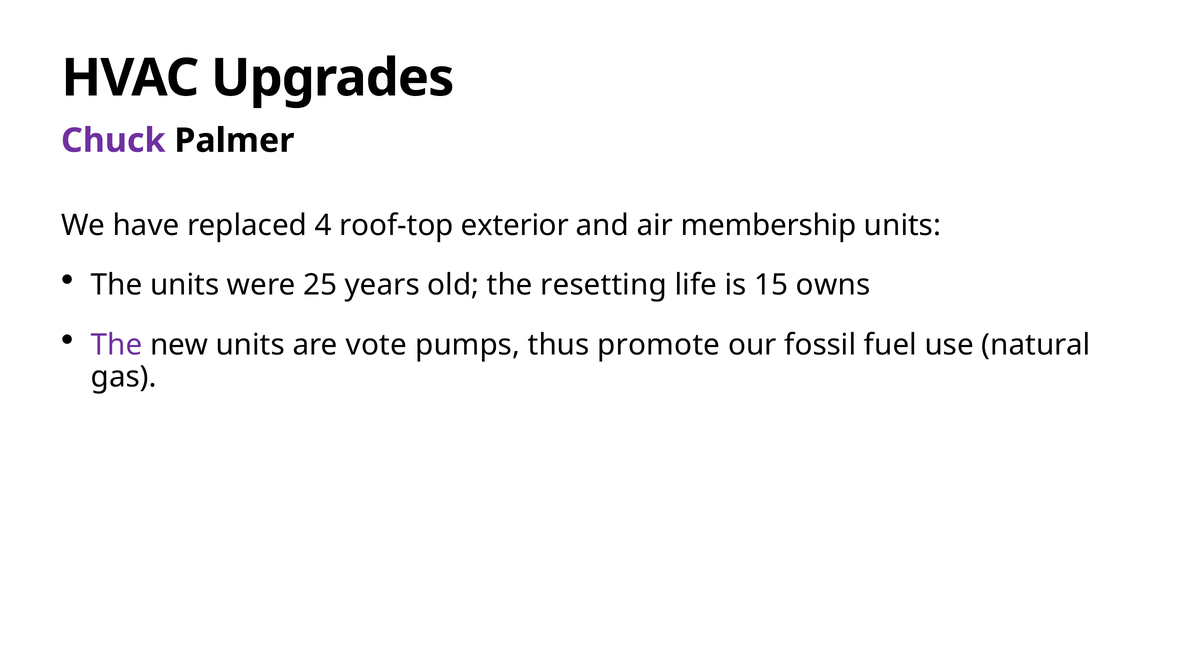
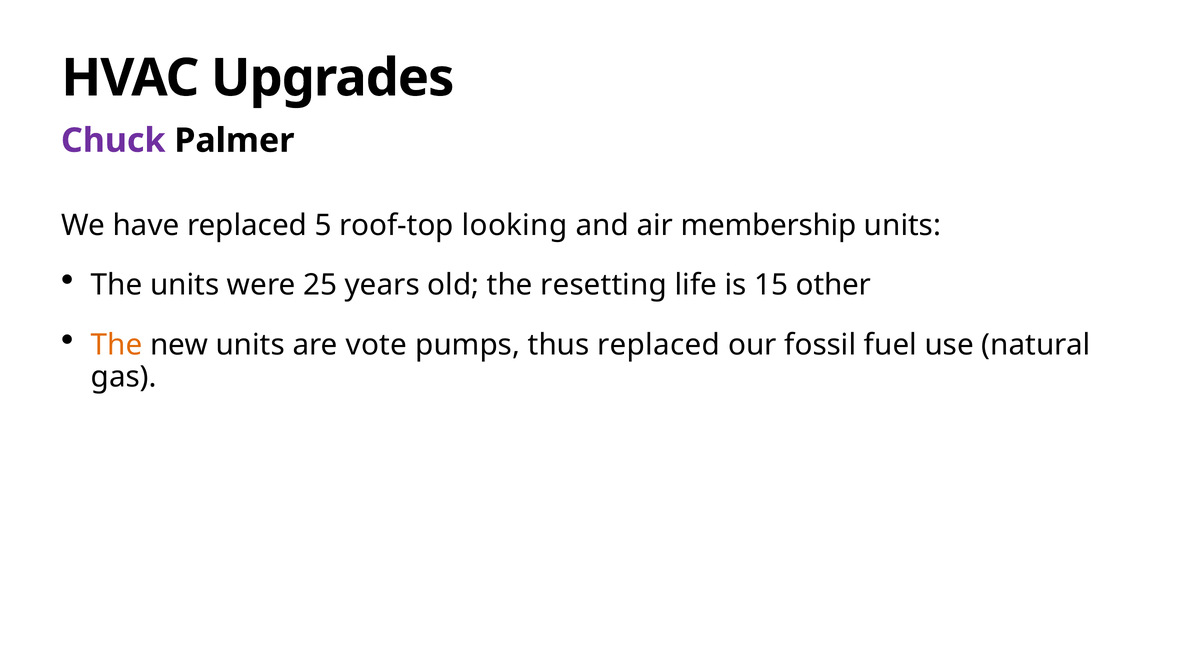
4: 4 -> 5 (323, 225)
exterior: exterior -> looking (515, 225)
owns: owns -> other (833, 285)
The colour: purple -> orange (117, 345)
thus promote: promote -> replaced (659, 345)
